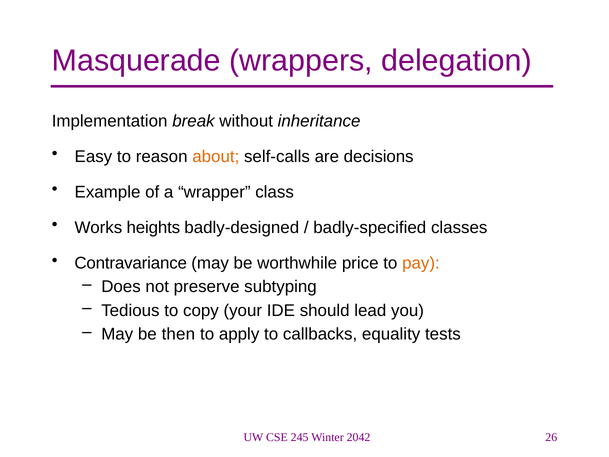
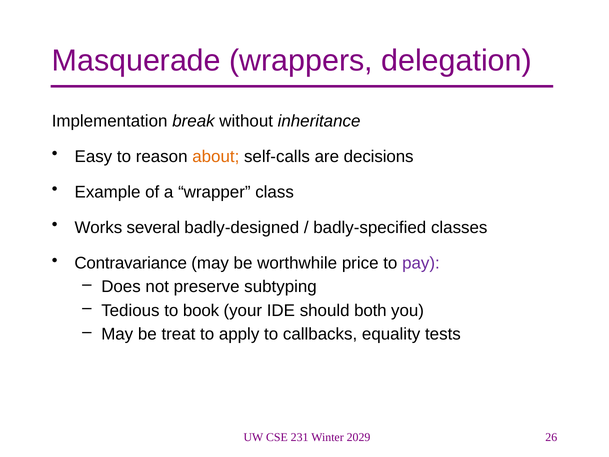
heights: heights -> several (153, 228)
pay colour: orange -> purple (421, 263)
copy: copy -> book (201, 310)
lead: lead -> both (370, 310)
then: then -> treat (178, 334)
245: 245 -> 231 (300, 437)
2042: 2042 -> 2029 (359, 437)
